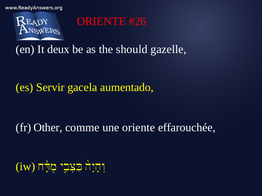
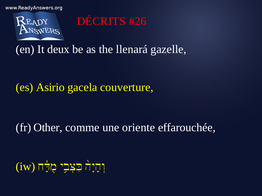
ORIENTE: ORIENTE -> DÉCRITS (101, 21)
should: should -> llenará (132, 49)
Servir: Servir -> Asirio (50, 87)
aumentado: aumentado -> couverture (127, 87)
